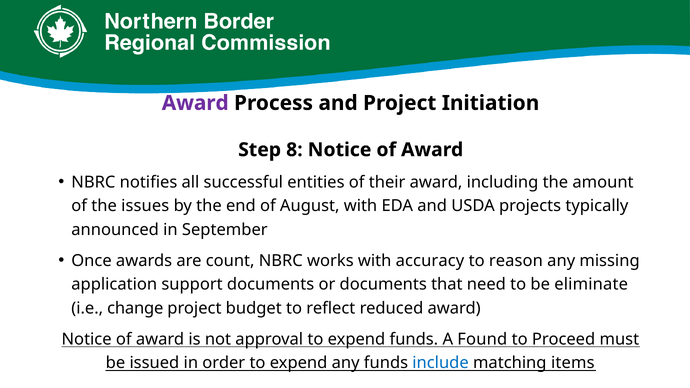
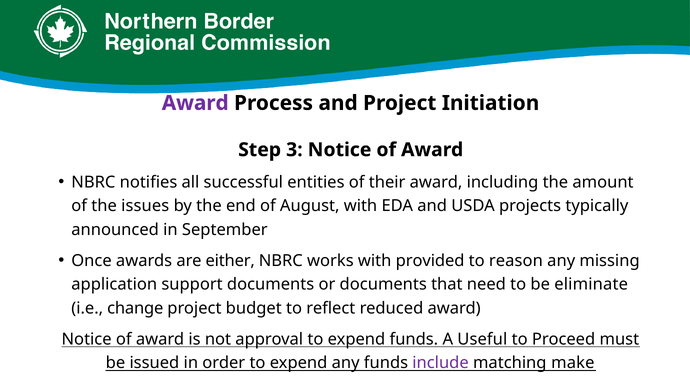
8: 8 -> 3 (294, 150)
count: count -> either (230, 261)
accuracy: accuracy -> provided (430, 261)
Found: Found -> Useful (482, 339)
include colour: blue -> purple (441, 363)
items: items -> make (573, 363)
